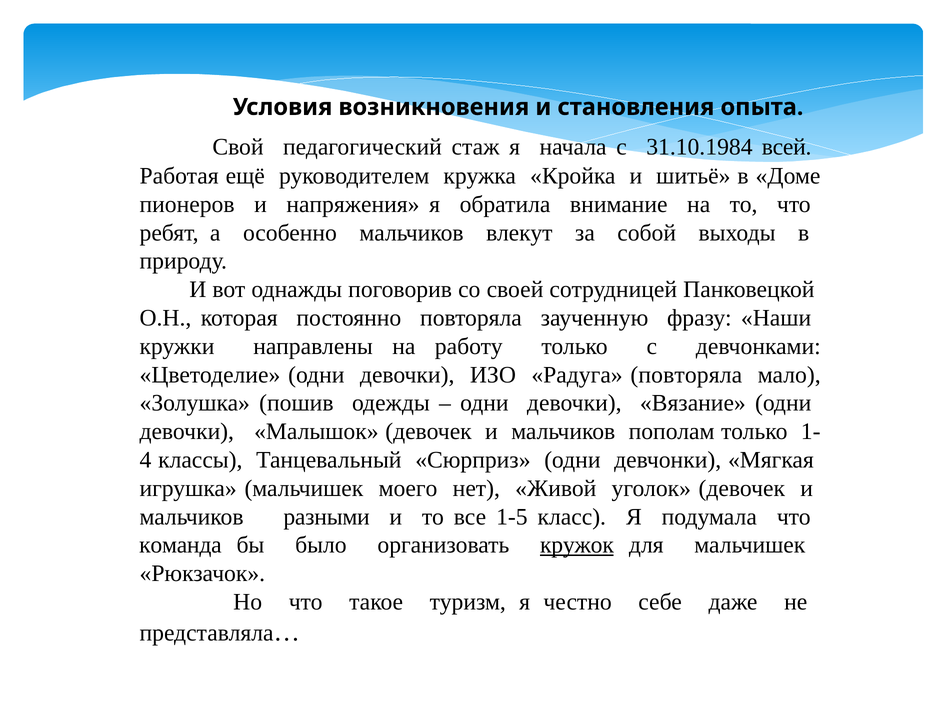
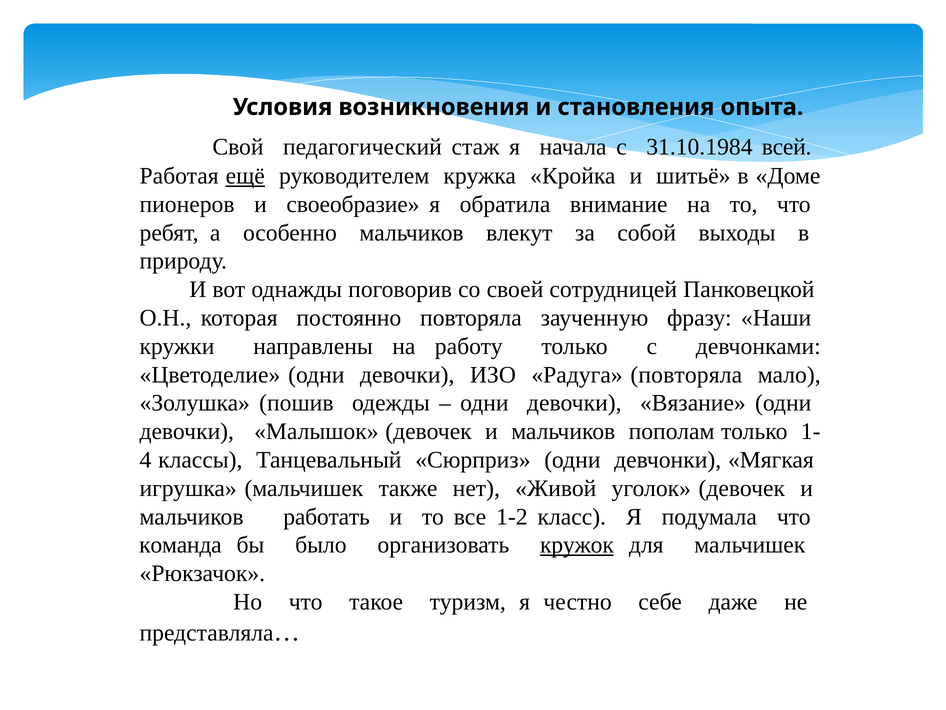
ещё underline: none -> present (245, 176)
напряжения: напряжения -> своеобразие (353, 204)
моего: моего -> также (408, 488)
разными: разными -> работать (327, 516)
1-5: 1-5 -> 1-2 (512, 516)
